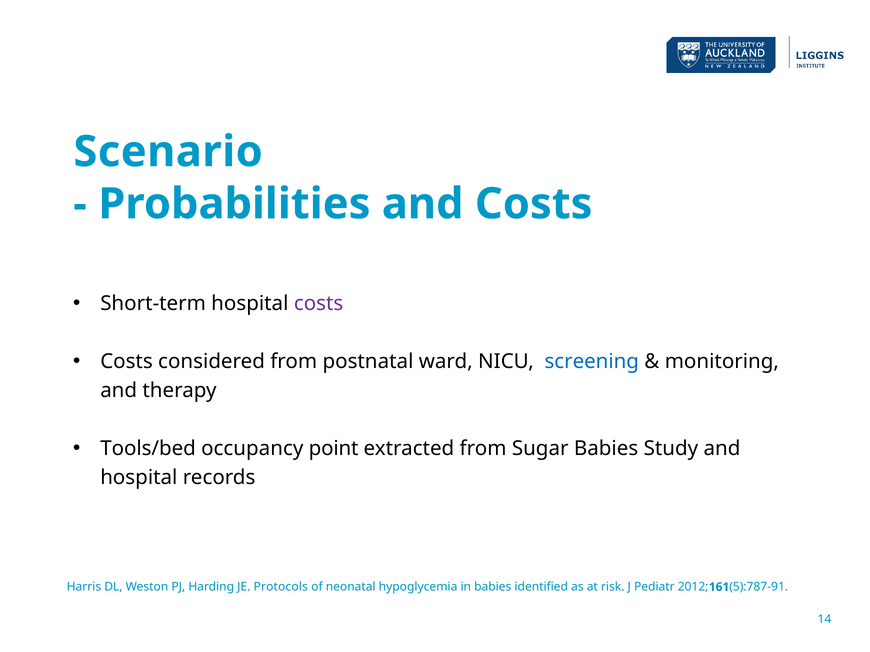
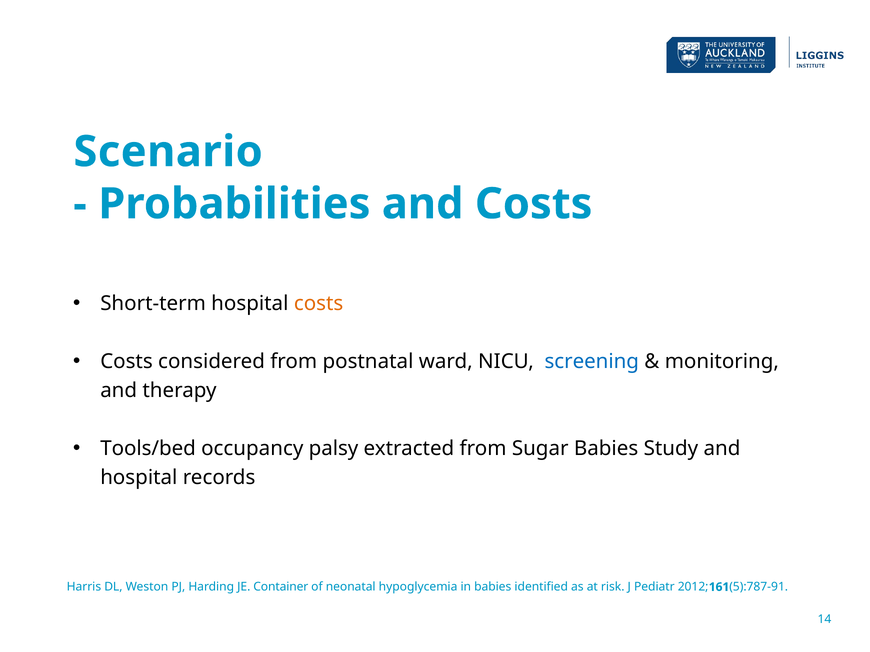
costs colour: purple -> orange (319, 304)
point: point -> palsy (334, 449)
Protocols: Protocols -> Container (281, 587)
